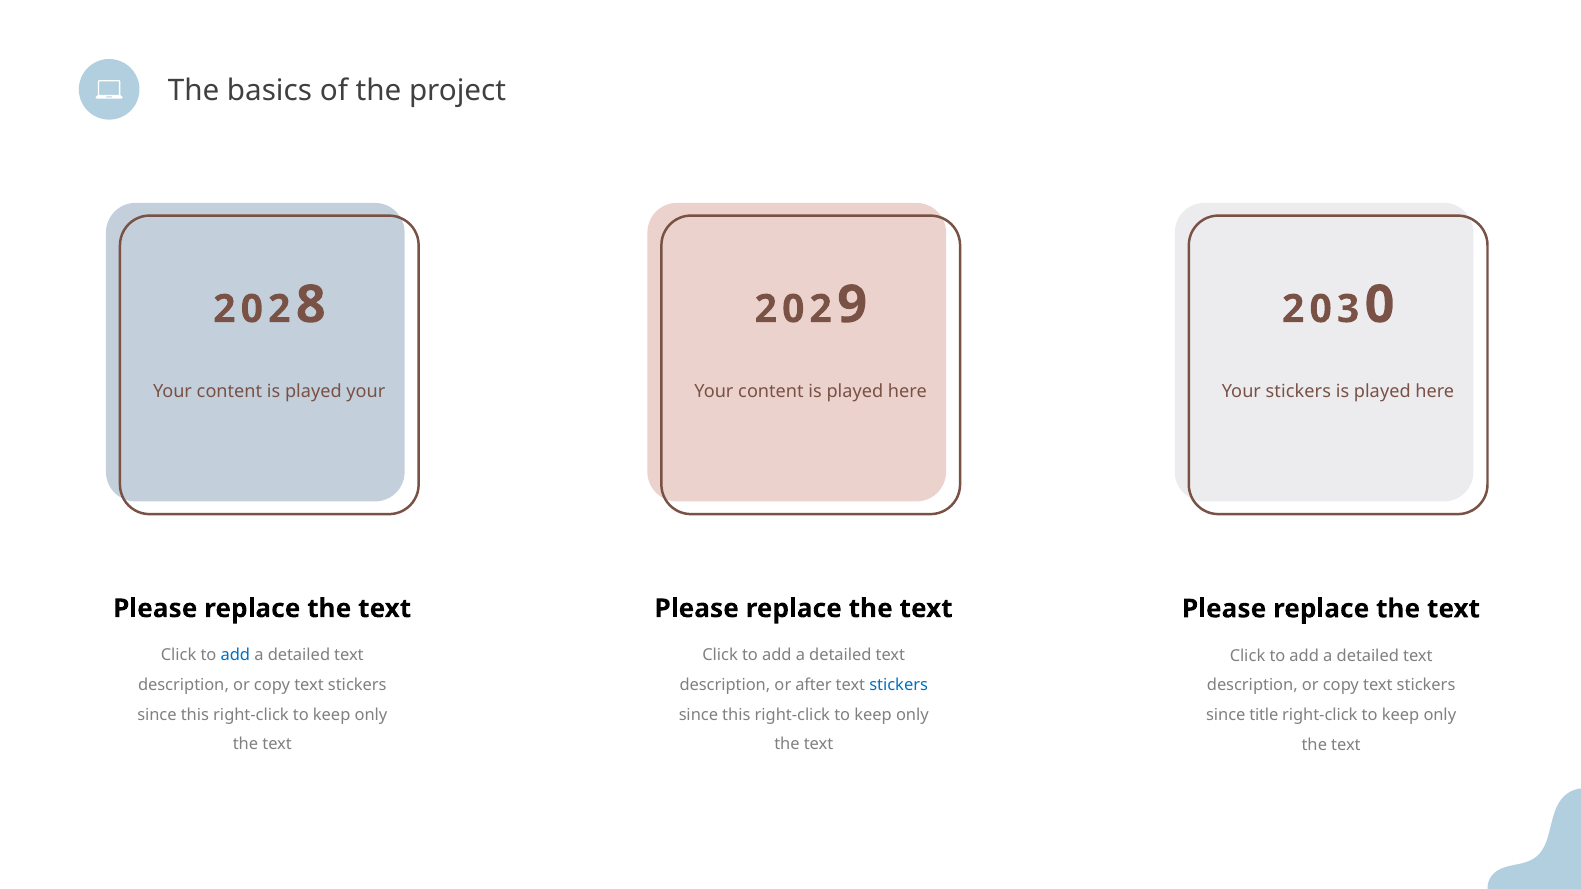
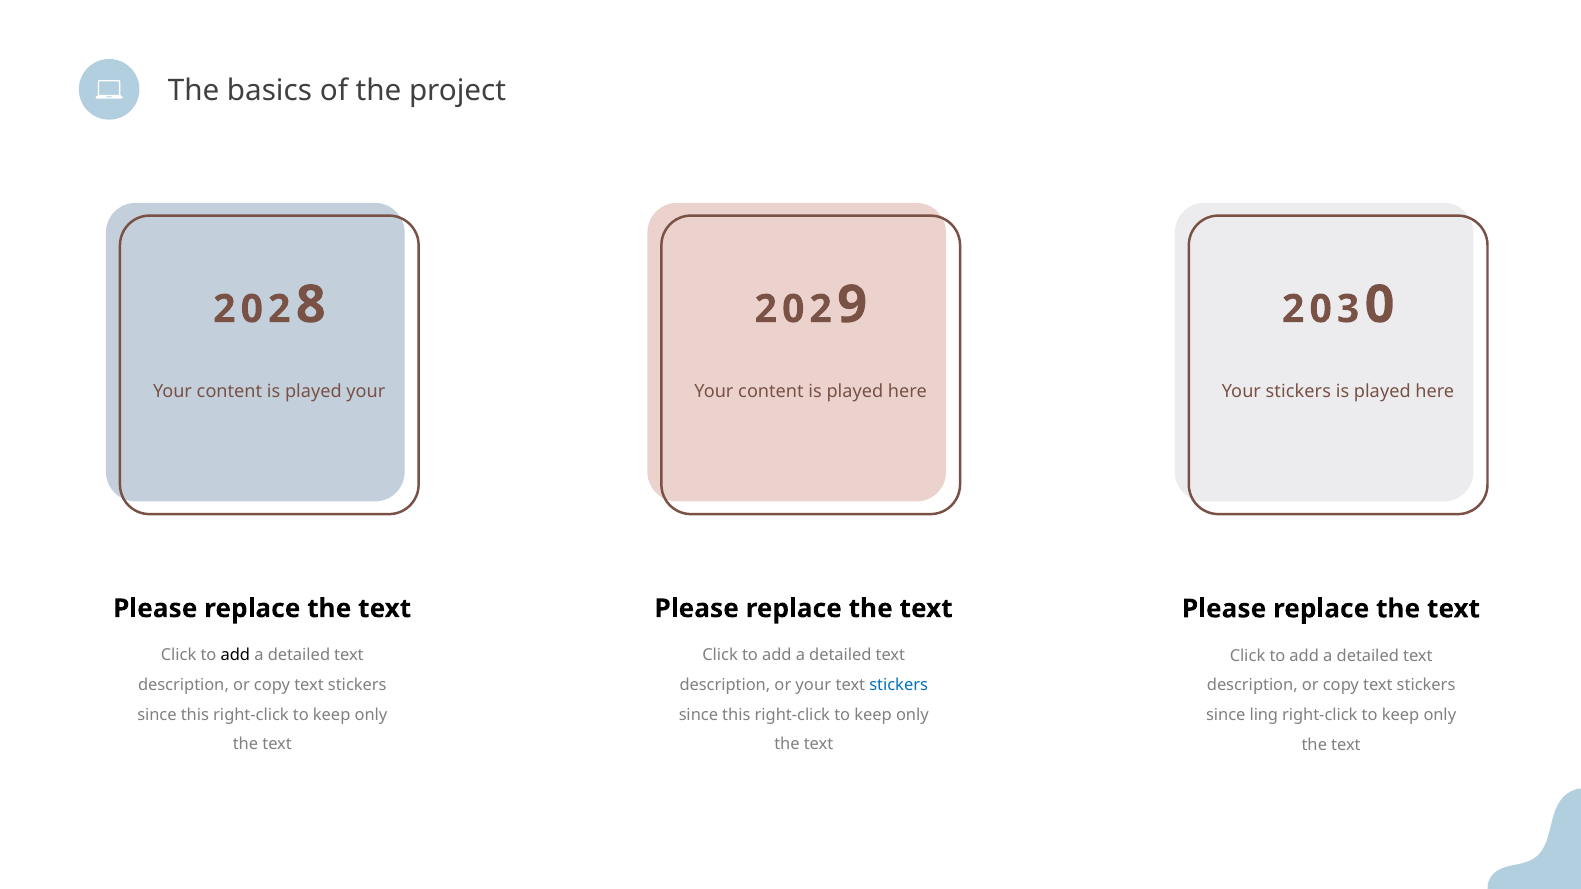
add colour: blue -> black (235, 656)
or after: after -> your (813, 685)
title: title -> ling (1264, 715)
